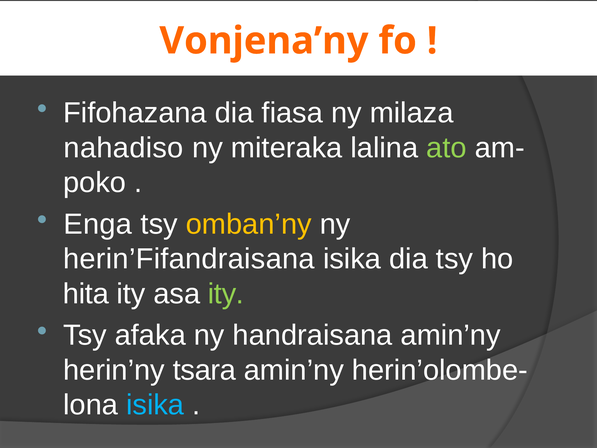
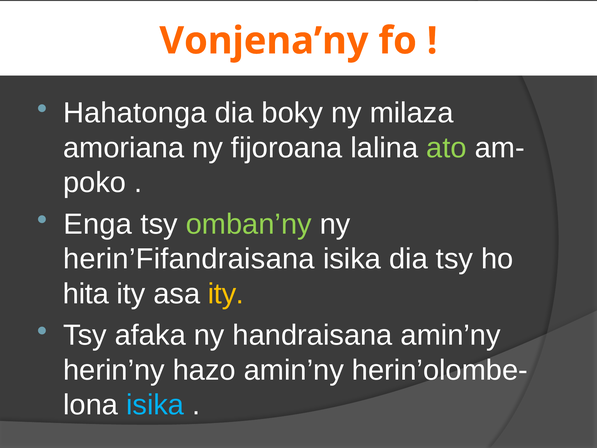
Fifohazana: Fifohazana -> Hahatonga (135, 113)
fiasa: fiasa -> boky (292, 113)
nahadiso: nahadiso -> amoriana (124, 148)
miteraka: miteraka -> fijoroana (287, 148)
omban’ny colour: yellow -> light green (249, 224)
ity colour: light green -> yellow (226, 294)
tsara: tsara -> hazo (204, 370)
